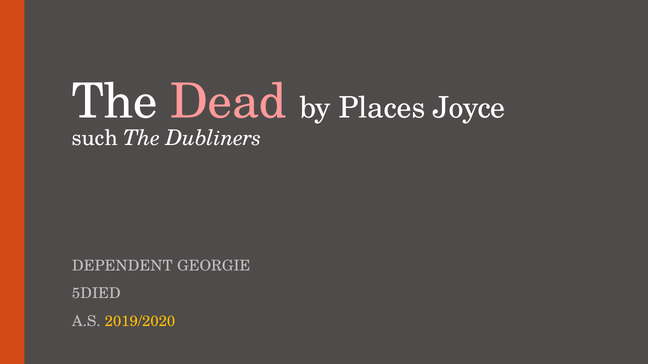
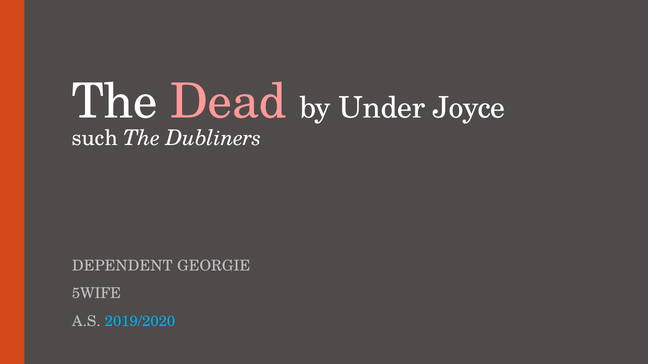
Places: Places -> Under (382, 108)
5DIED: 5DIED -> 5WIFE (96, 294)
2019/2020 colour: yellow -> light blue (140, 322)
